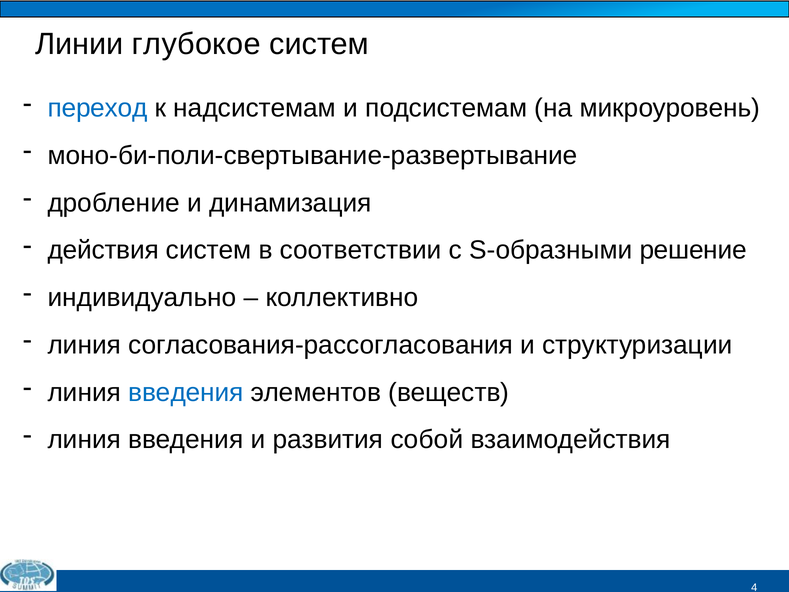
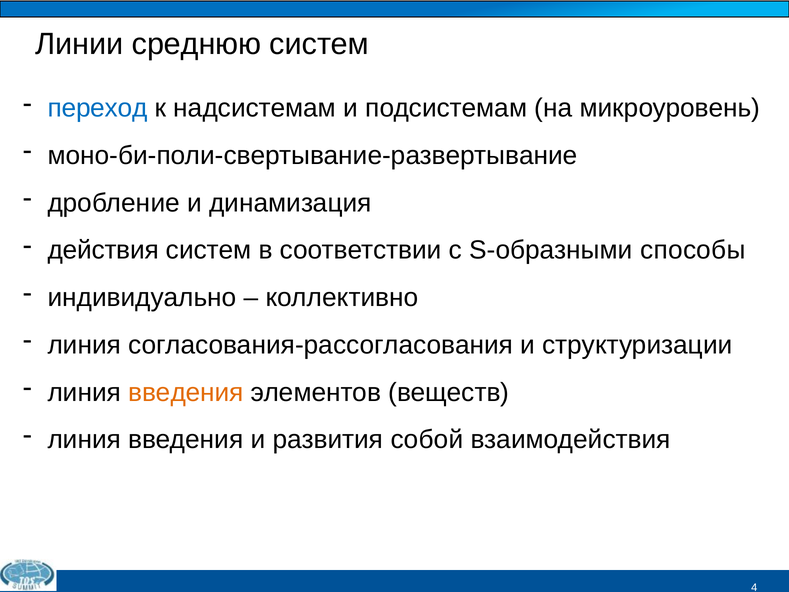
глубокое: глубокое -> среднюю (197, 44)
решение: решение -> способы (693, 250)
введения colour: blue -> orange (186, 392)
